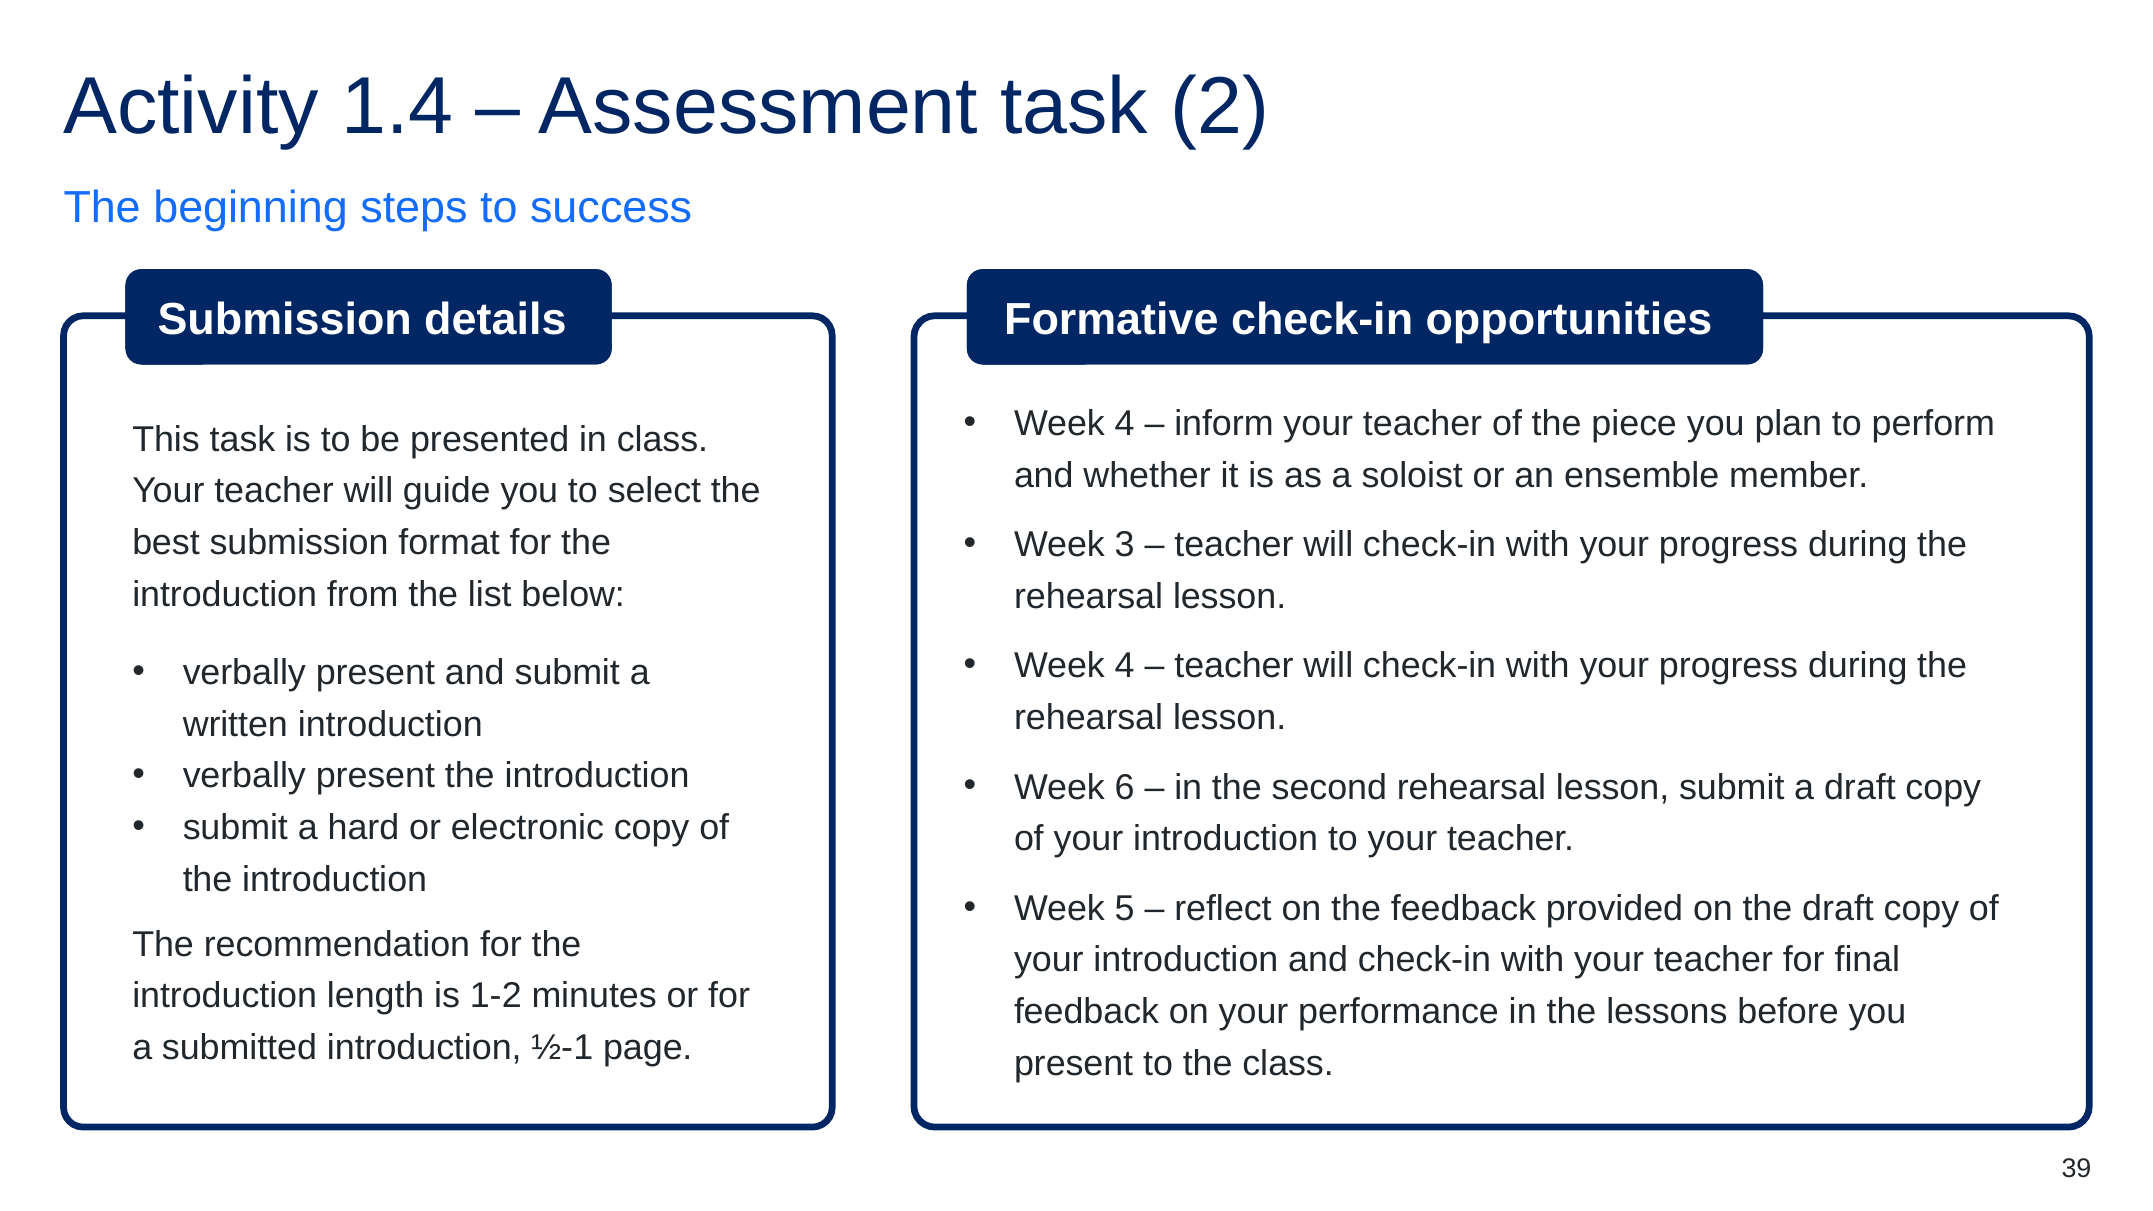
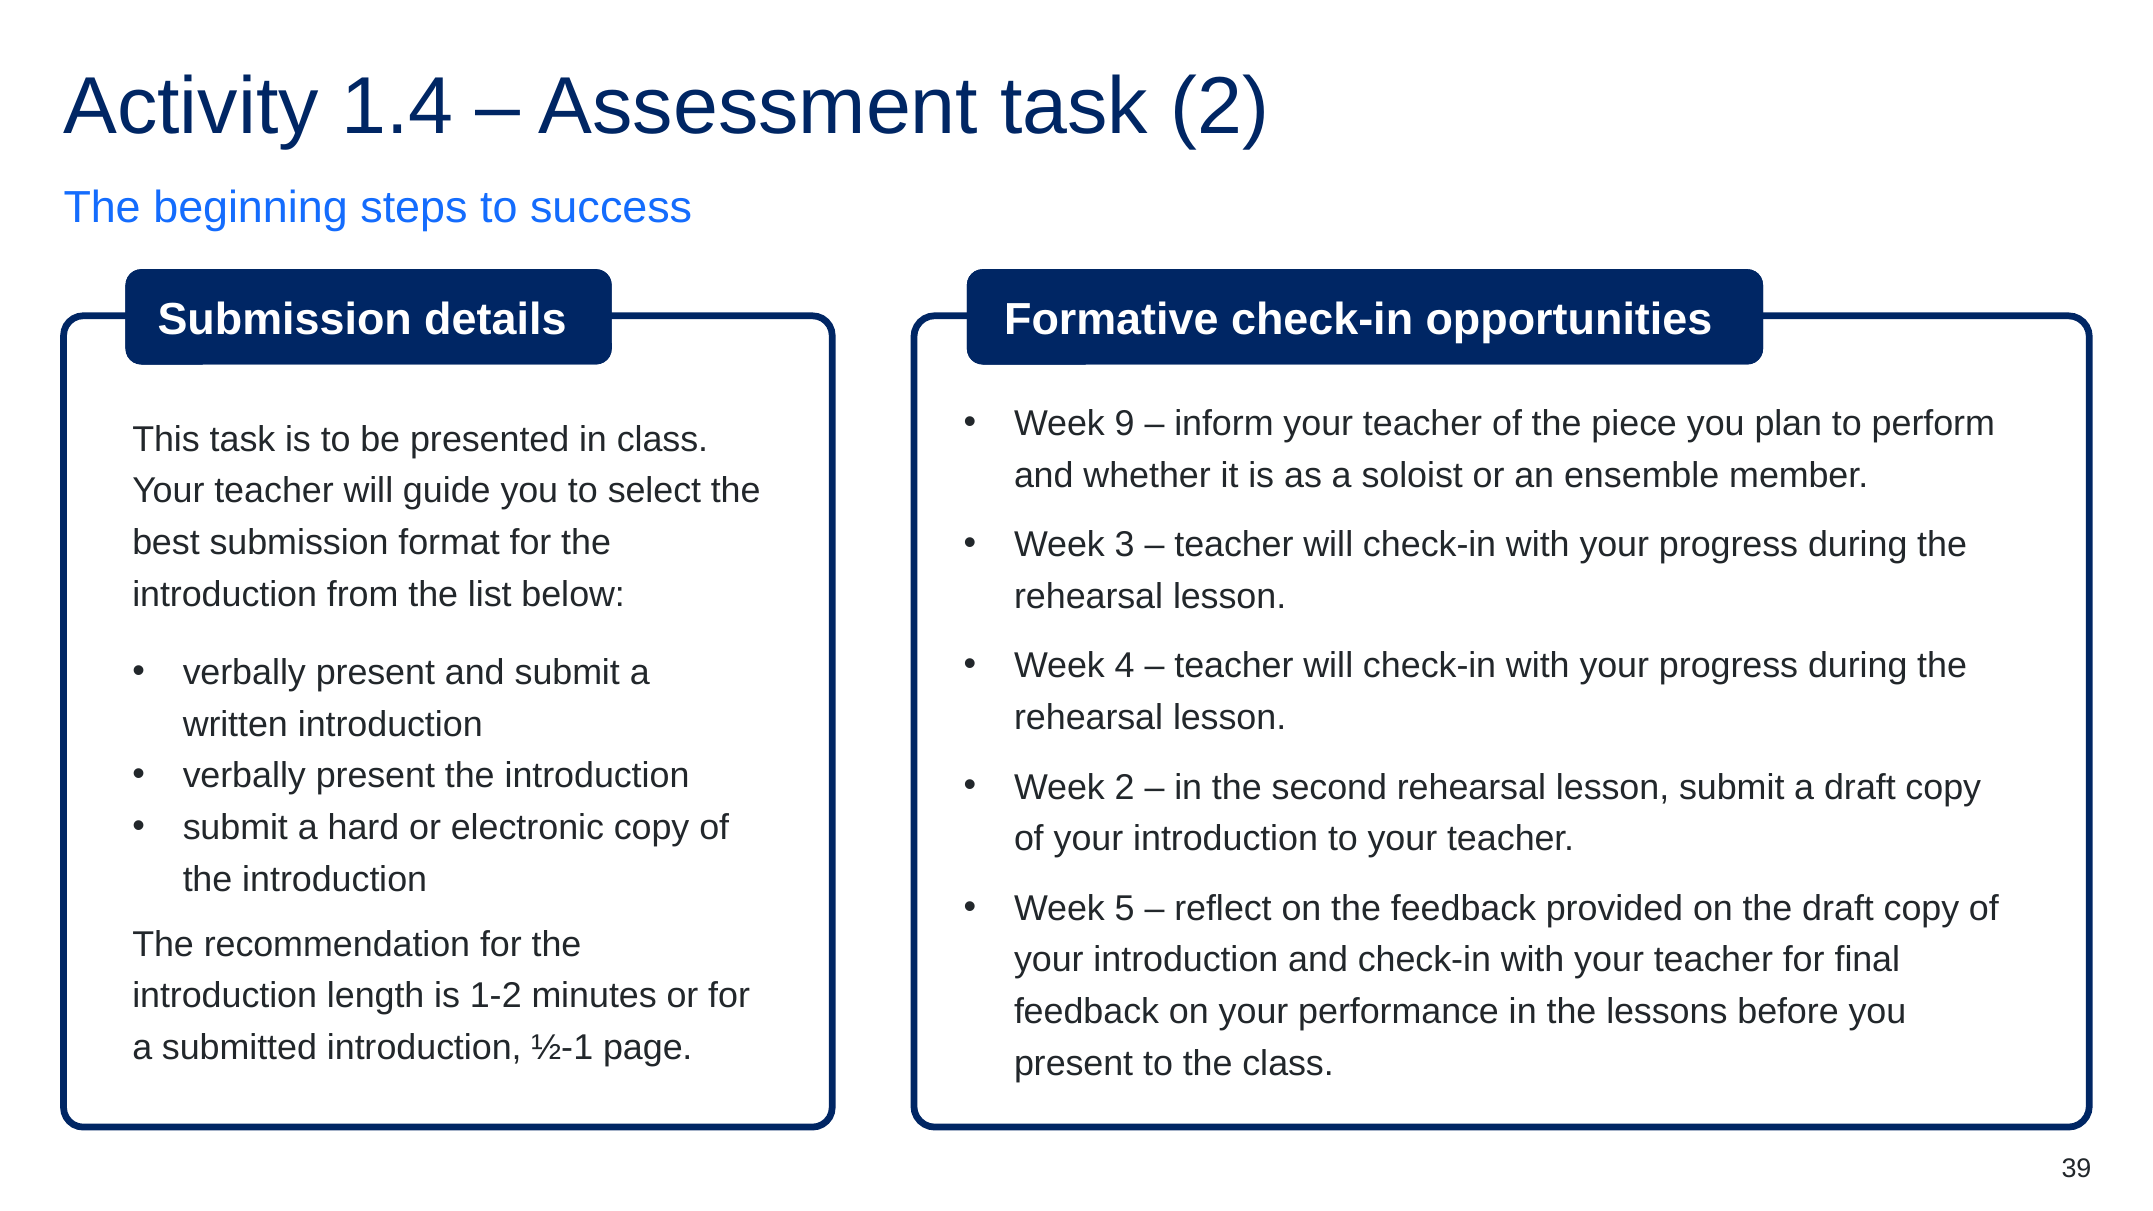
4: 4 -> 9 (1125, 424)
Week 6: 6 -> 2 (1125, 787)
